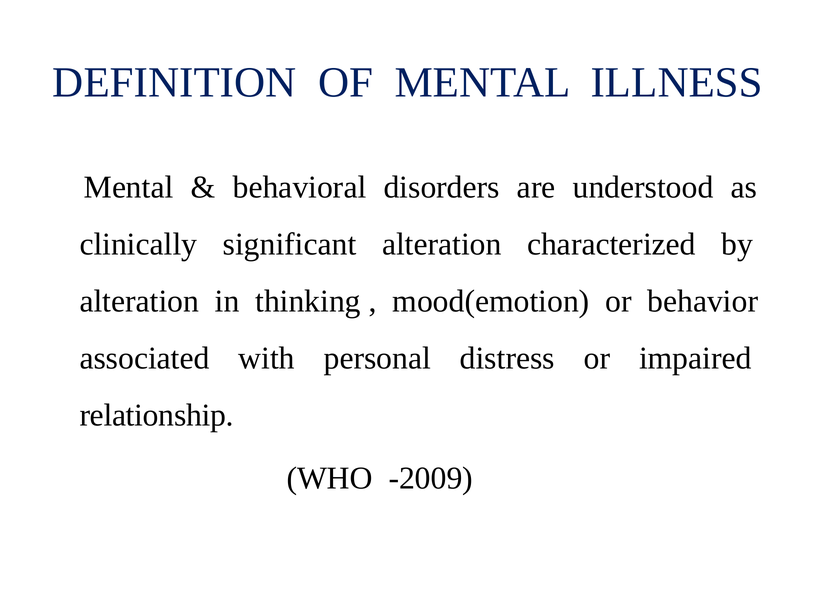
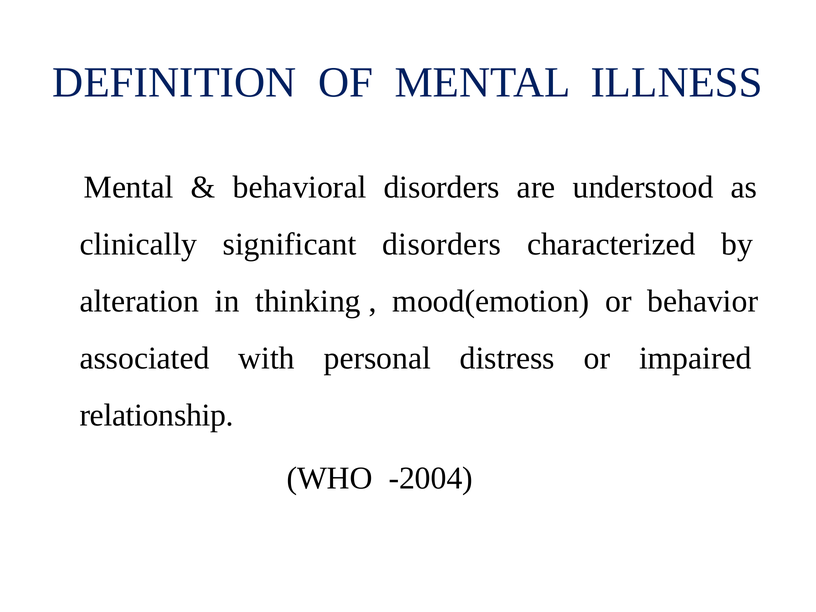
significant alteration: alteration -> disorders (442, 244)
-2009: -2009 -> -2004 (431, 478)
